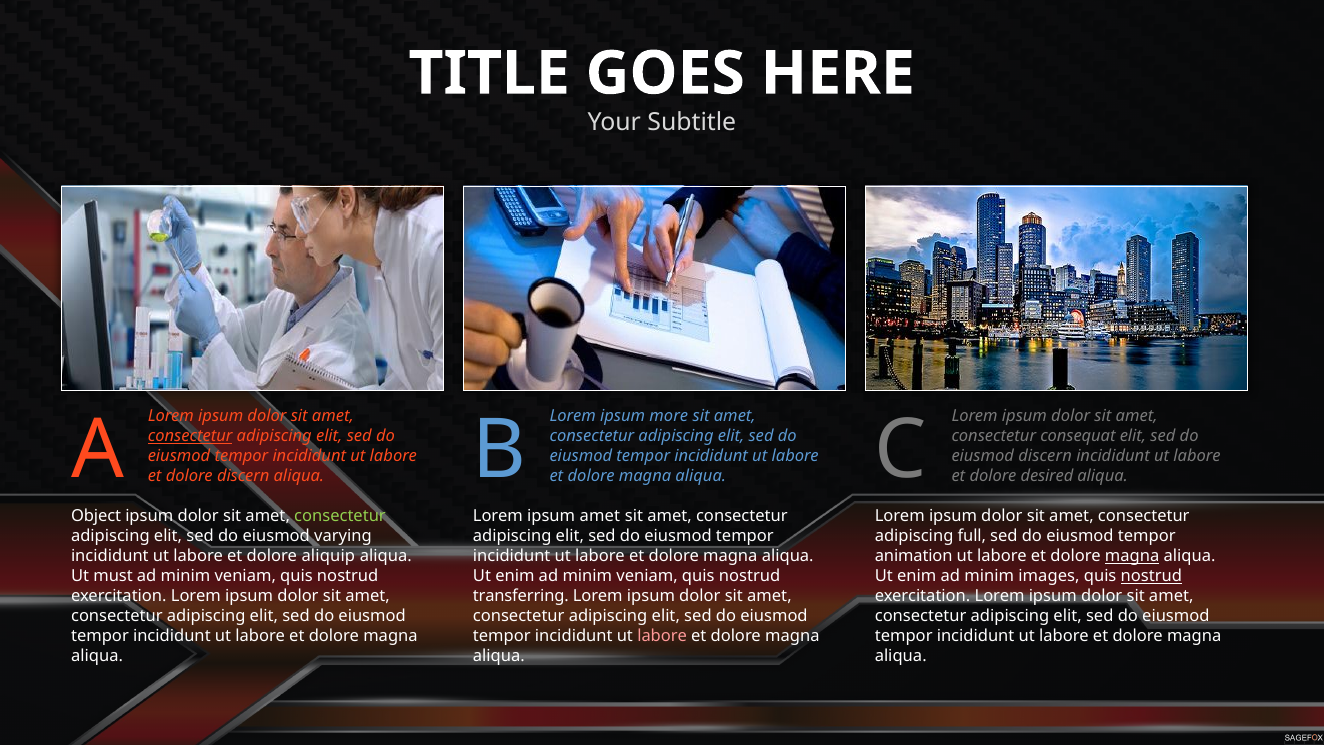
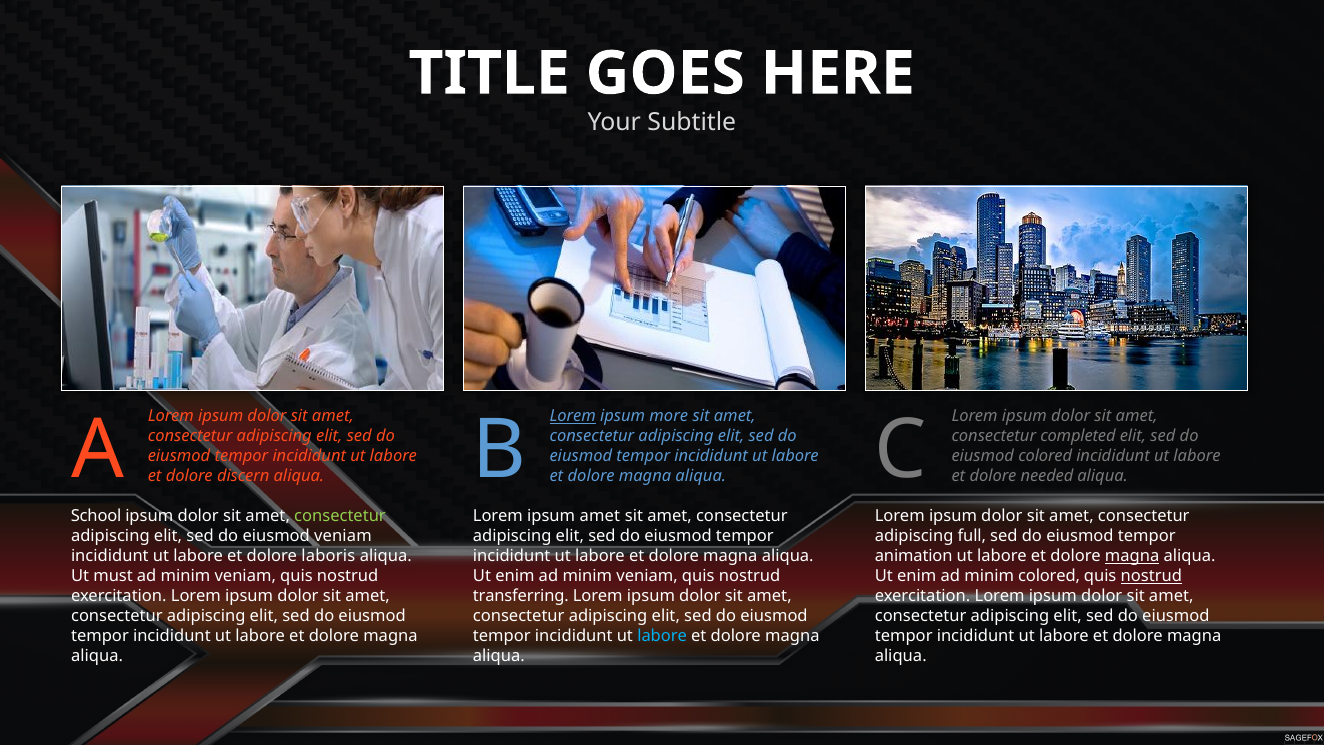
Lorem underline: none -> present (573, 416)
consectetur underline: present -> none (190, 436)
consequat: consequat -> completed (1078, 436)
eiusmod discern: discern -> colored (1045, 456)
desired: desired -> needed (1047, 476)
Object: Object -> School (96, 516)
eiusmod varying: varying -> veniam (343, 536)
aliquip: aliquip -> laboris (328, 556)
minim images: images -> colored (1049, 576)
labore colour: pink -> light blue (662, 635)
